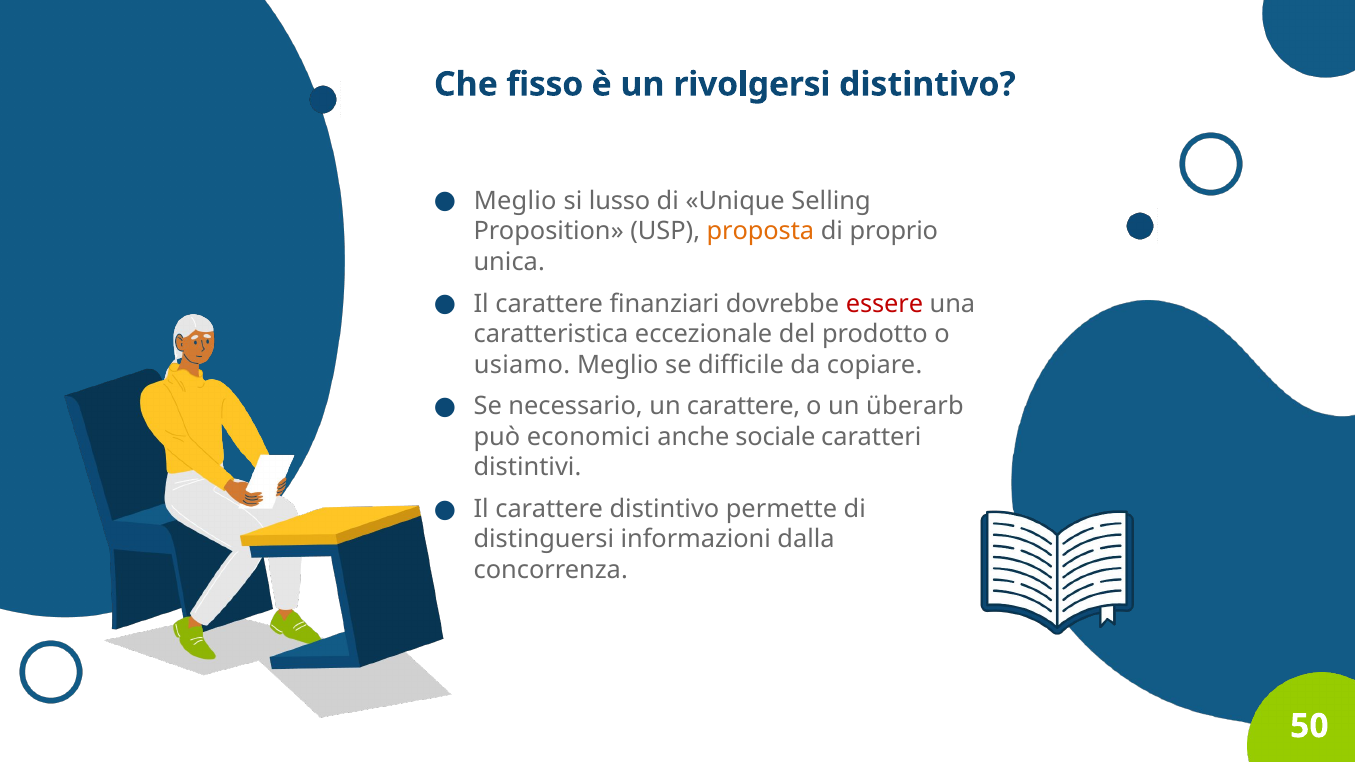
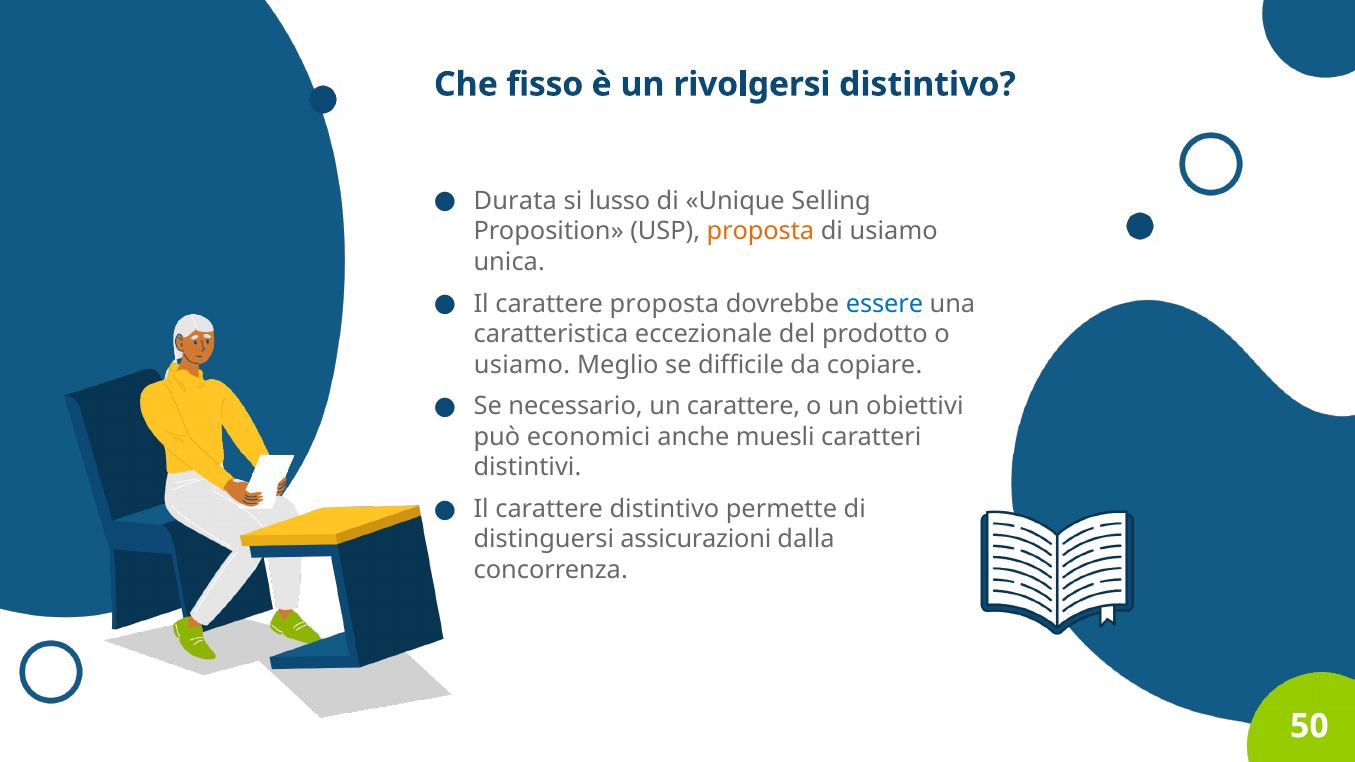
Meglio: Meglio -> Durata (515, 201)
di proprio: proprio -> usiamo (894, 231)
carattere finanziari: finanziari -> proposta (664, 304)
essere colour: red -> blue (884, 304)
überarb: überarb -> obiettivi (915, 406)
sociale: sociale -> muesli (775, 437)
informazioni: informazioni -> assicurazioni (696, 540)
